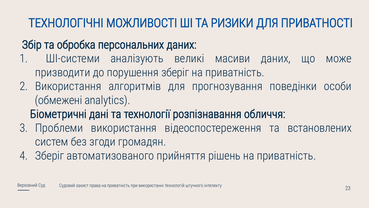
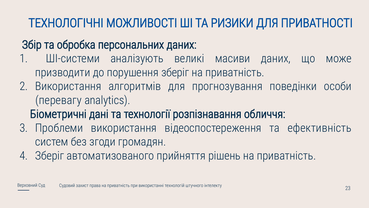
обмежені: обмежені -> перевагу (58, 100)
встановлених: встановлених -> ефективність (320, 128)
